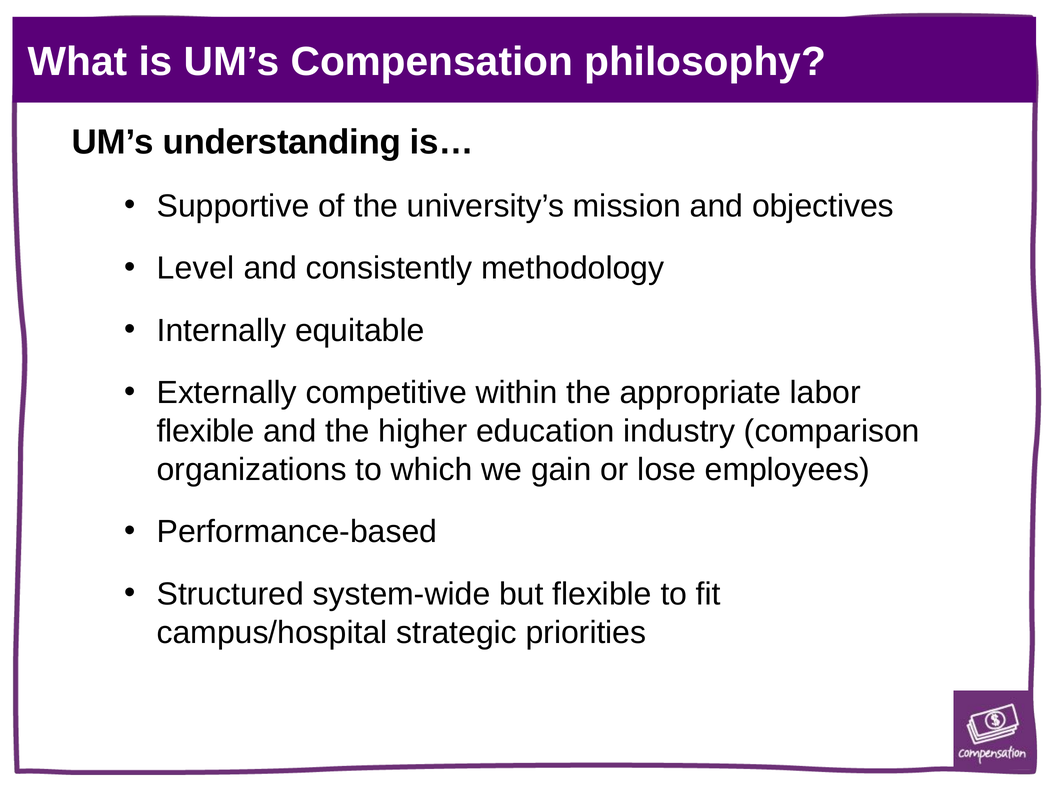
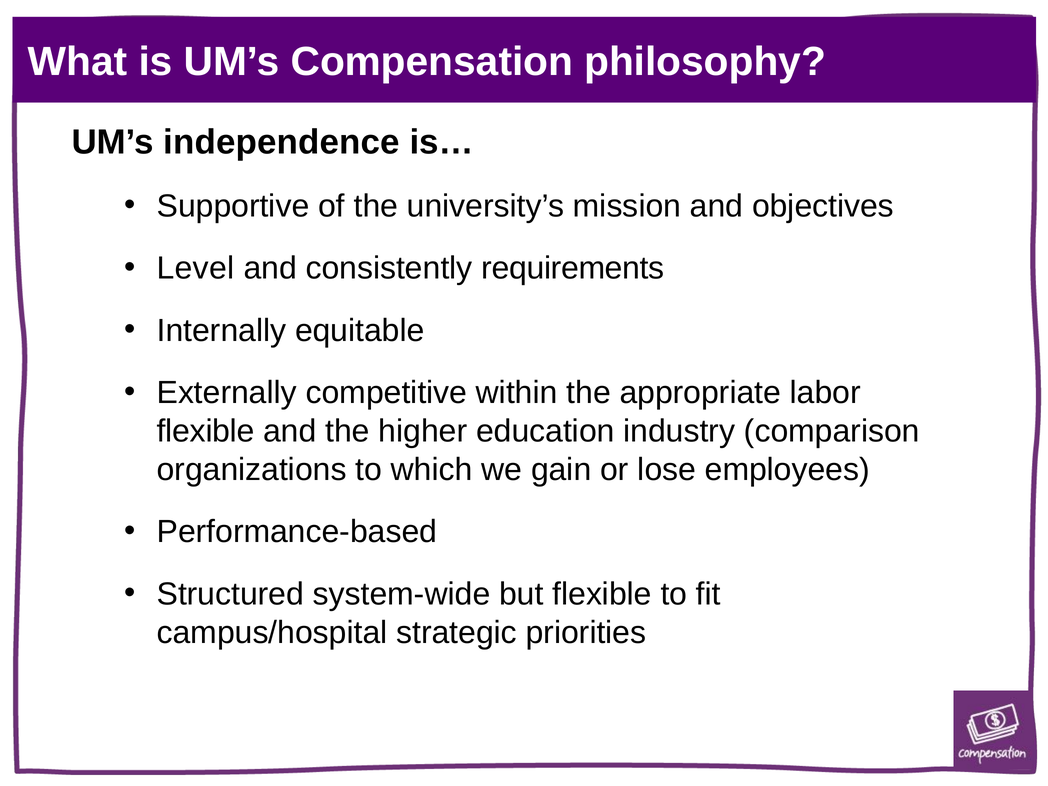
understanding: understanding -> independence (282, 142)
methodology: methodology -> requirements (573, 268)
